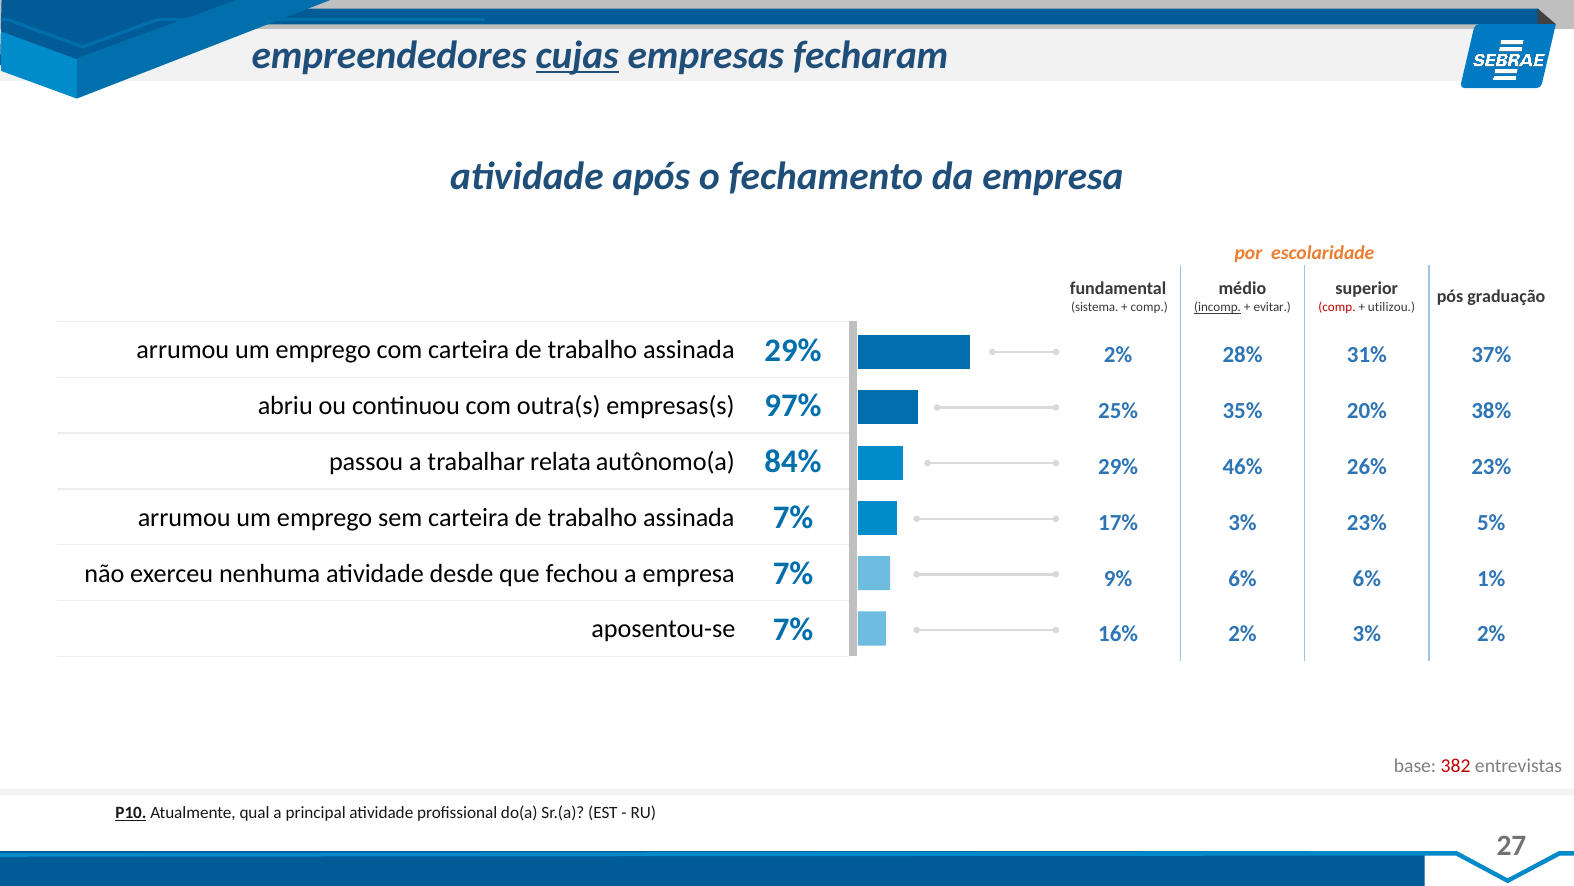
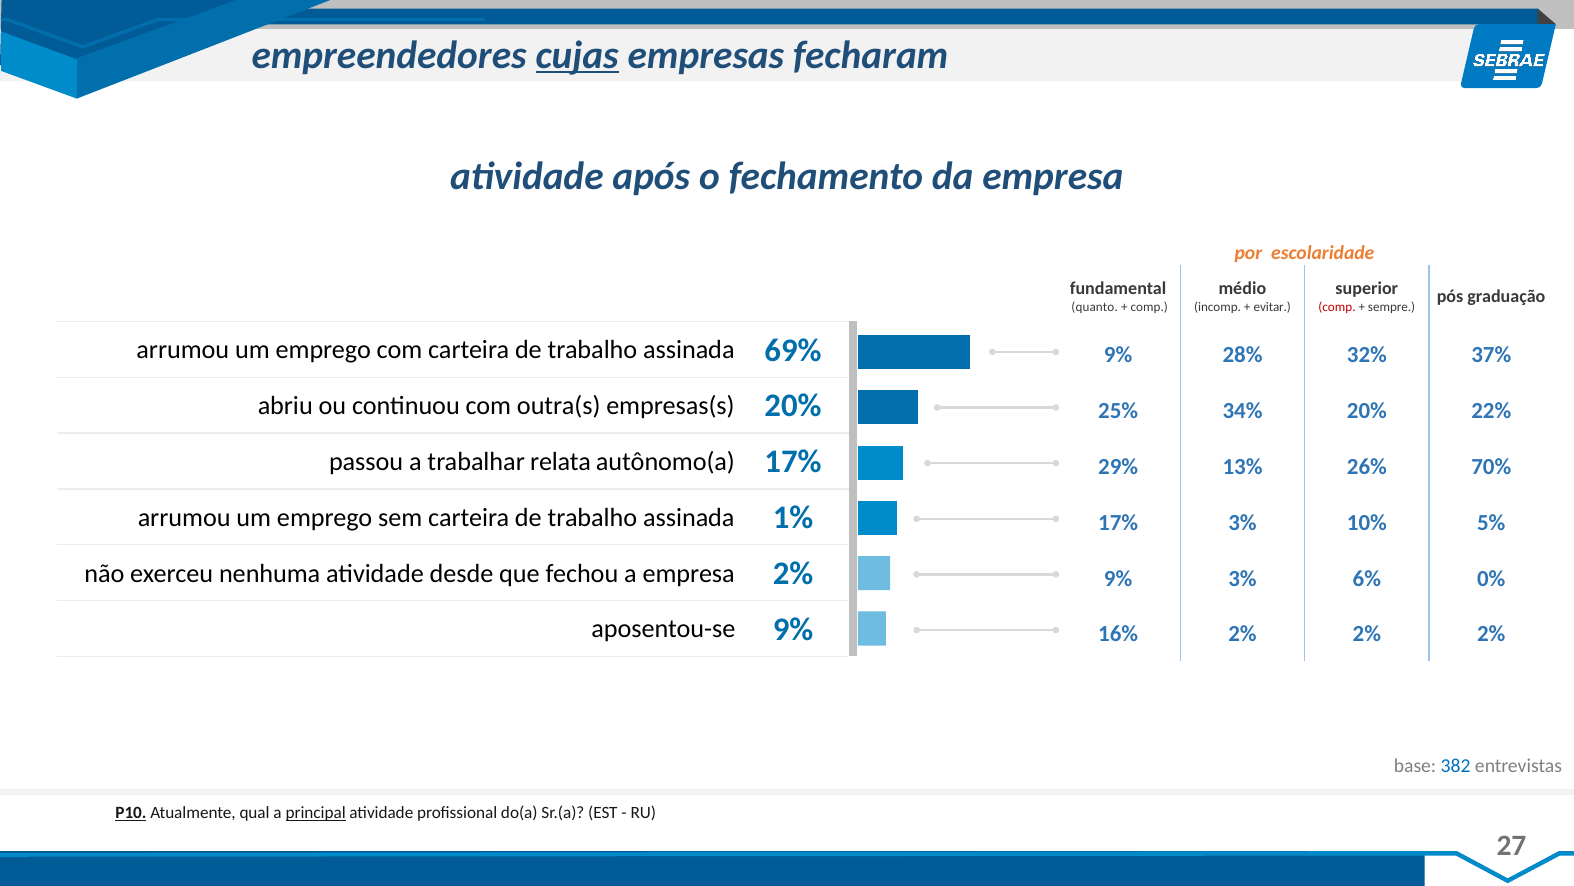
sistema: sistema -> quanto (1095, 307)
incomp underline: present -> none (1218, 307)
utilizou: utilizou -> sempre (1392, 307)
assinada 29%: 29% -> 69% (793, 350)
2%: 2% -> 9% (1118, 355)
31%: 31% -> 32% (1367, 355)
empresas(s 97%: 97% -> 20% (793, 406)
35%: 35% -> 34% (1243, 411)
38%: 38% -> 22% (1491, 411)
autônomo(a 84%: 84% -> 17% (793, 462)
46%: 46% -> 13% (1243, 467)
26% 23%: 23% -> 70% (1491, 467)
assinada 7%: 7% -> 1% (793, 517)
3% 23%: 23% -> 10% (1367, 522)
empresa 7%: 7% -> 2% (793, 573)
9% 6%: 6% -> 3% (1242, 578)
1%: 1% -> 0% (1491, 578)
aposentou-se 7%: 7% -> 9% (793, 629)
16% 2% 3%: 3% -> 2% (1367, 634)
382 colour: red -> blue (1456, 766)
principal underline: none -> present (316, 812)
